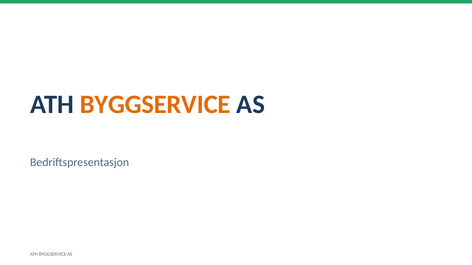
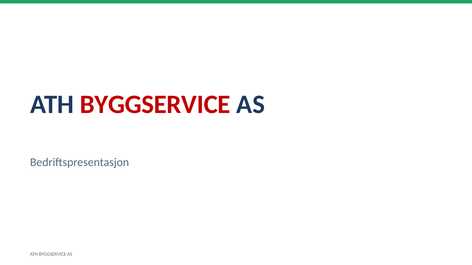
BYGGSERVICE colour: orange -> red (155, 105)
